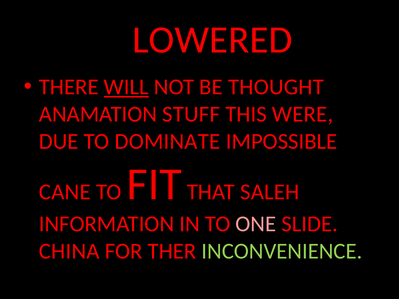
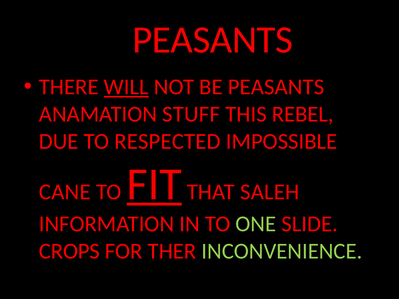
LOWERED: LOWERED -> PEASANTS (213, 40)
BE THOUGHT: THOUGHT -> PEASANTS (276, 87)
WERE: WERE -> REBEL (303, 114)
DOMINATE: DOMINATE -> RESPECTED (167, 142)
FIT underline: none -> present (154, 184)
ONE colour: pink -> light green (256, 224)
CHINA: CHINA -> CROPS (69, 251)
